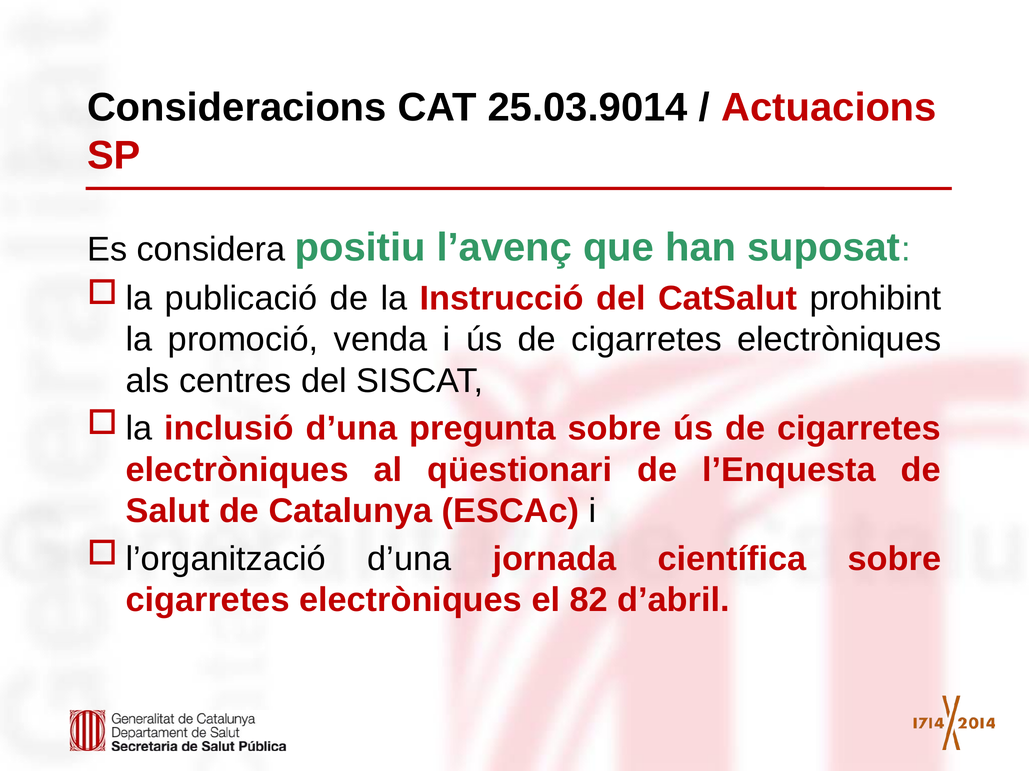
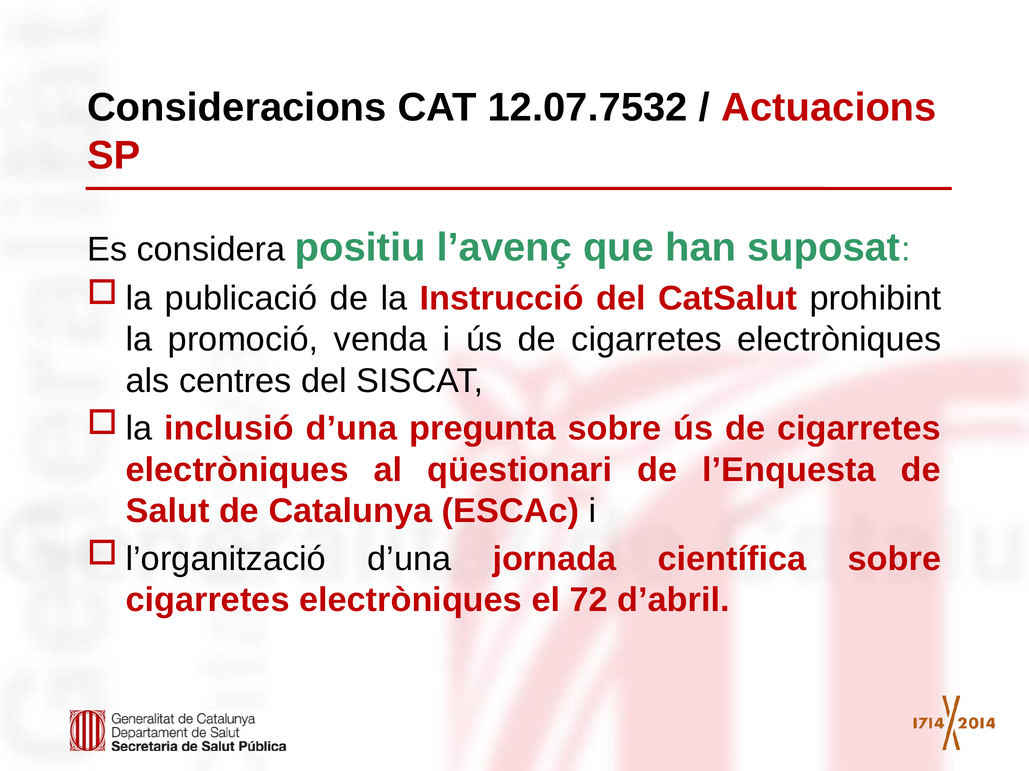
25.03.9014: 25.03.9014 -> 12.07.7532 (588, 108)
82: 82 -> 72 (589, 601)
